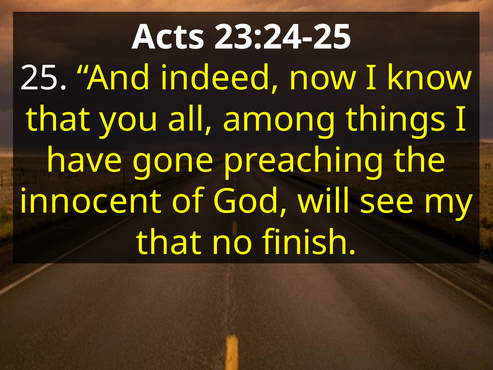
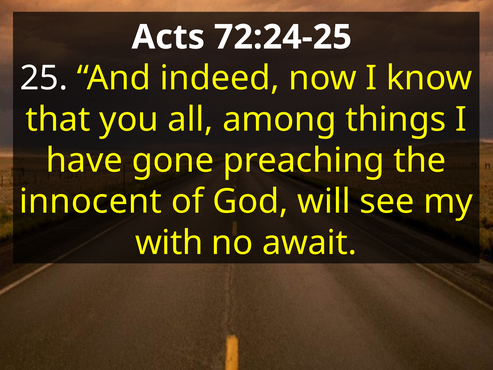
23:24-25: 23:24-25 -> 72:24-25 (283, 37)
that: that -> with (169, 243)
finish: finish -> await (309, 243)
